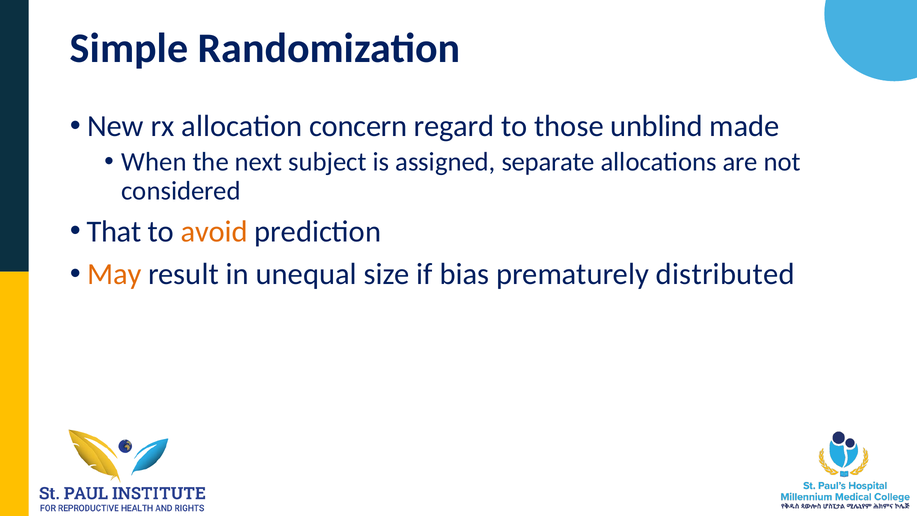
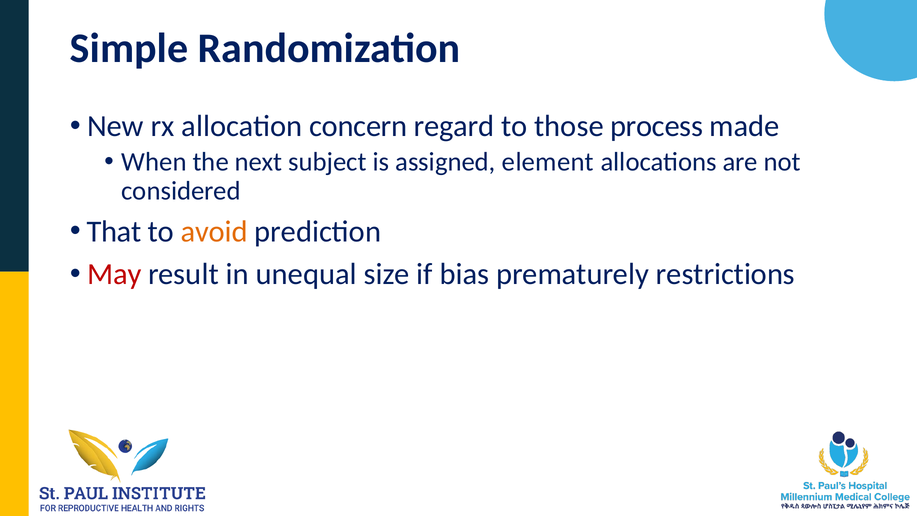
unblind: unblind -> process (657, 126)
separate: separate -> element (548, 162)
May colour: orange -> red (114, 274)
distributed: distributed -> restrictions (725, 274)
